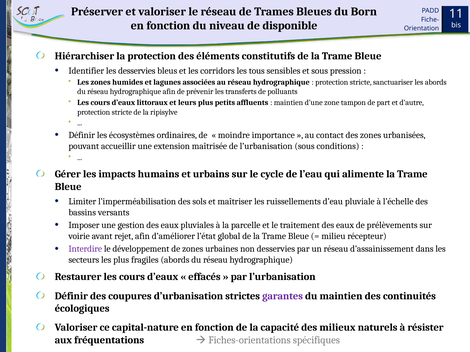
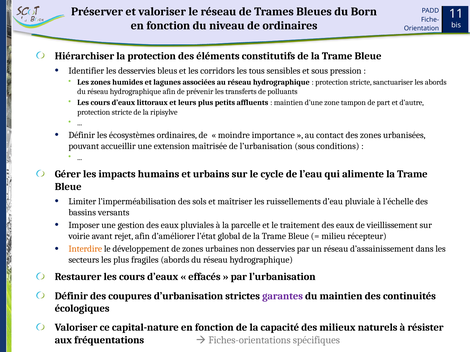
de disponible: disponible -> ordinaires (290, 26)
prélèvements: prélèvements -> vieillissement (392, 225)
Interdire colour: purple -> orange (85, 249)
